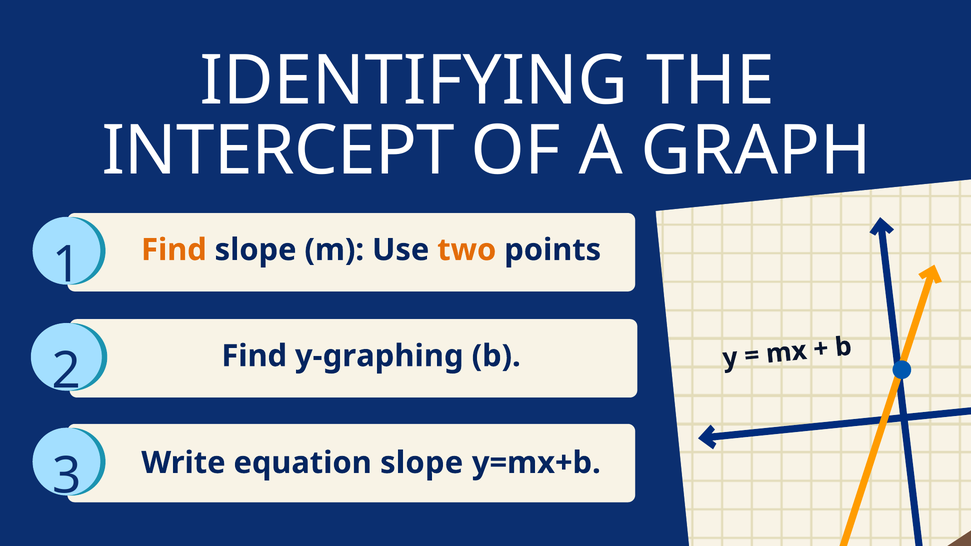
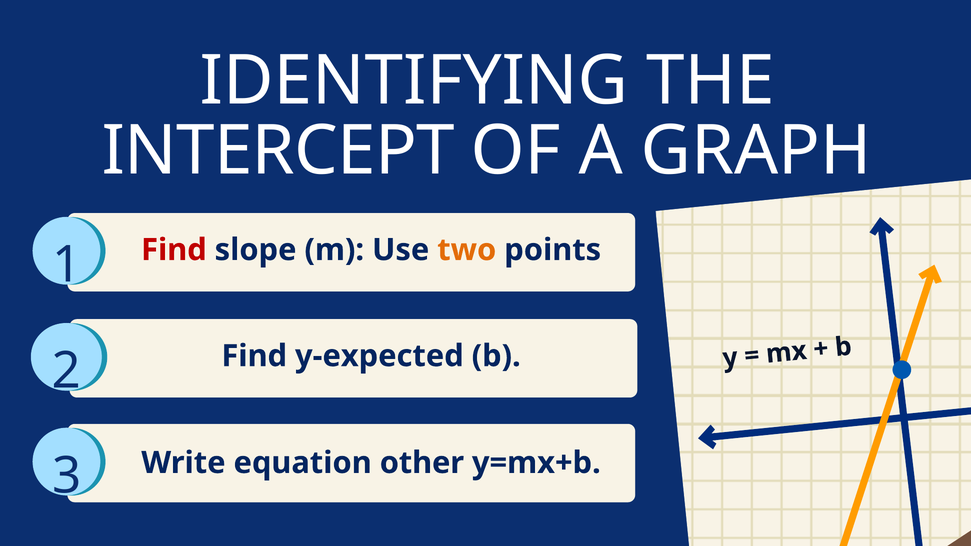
Find colour: orange -> red (174, 250)
y-graphing: y-graphing -> y-expected (379, 356)
equation slope: slope -> other (422, 463)
